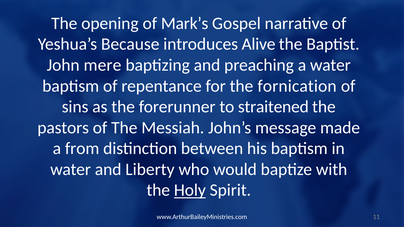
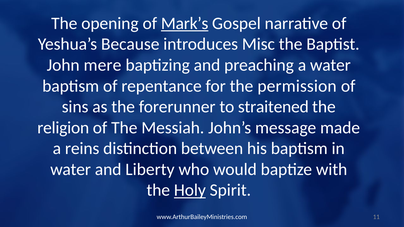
Mark’s underline: none -> present (185, 23)
Alive: Alive -> Misc (258, 44)
fornication: fornication -> permission (297, 86)
pastors: pastors -> religion (63, 128)
from: from -> reins (82, 149)
